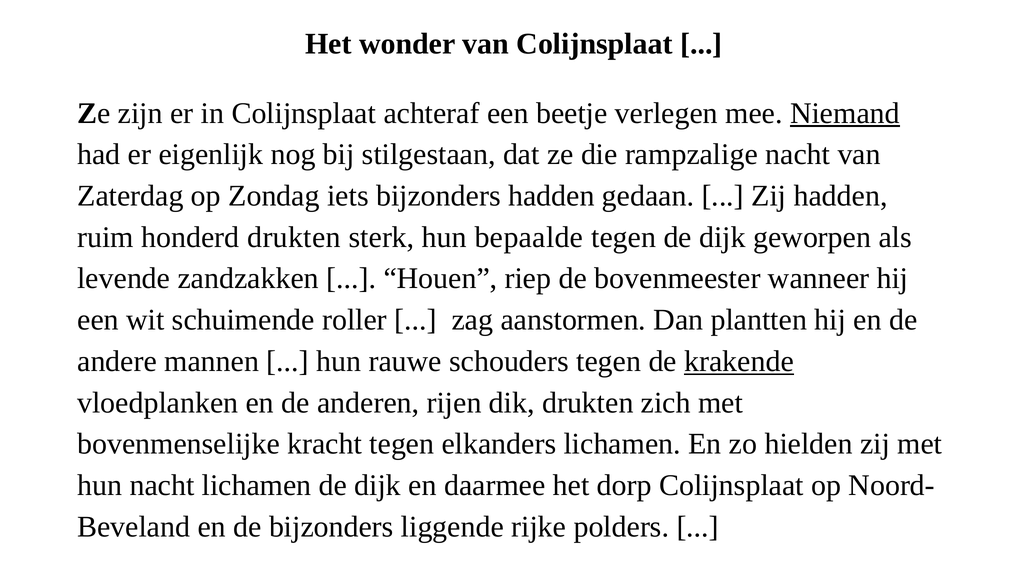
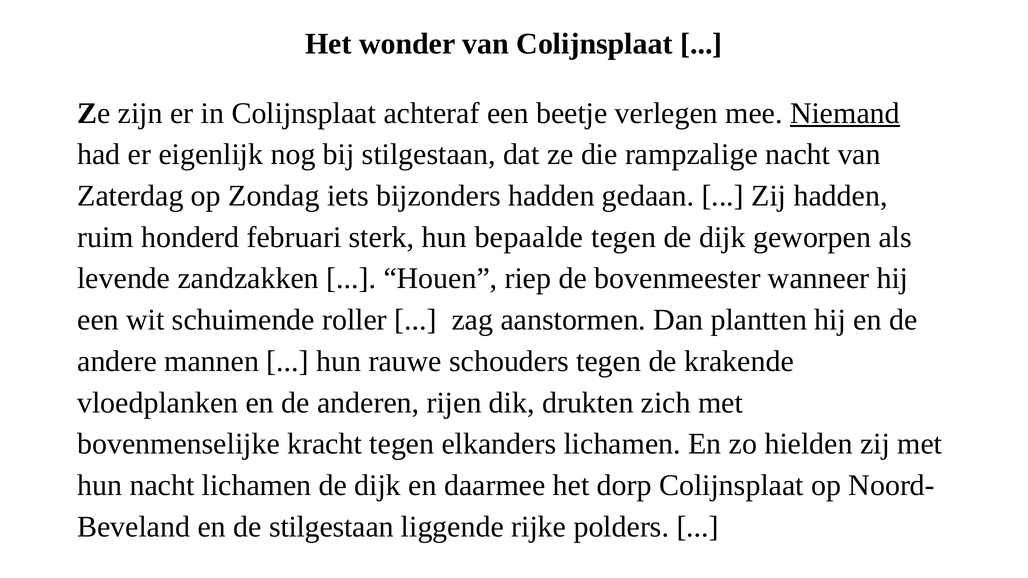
honderd drukten: drukten -> februari (294, 237)
krakende underline: present -> none (739, 361)
de bijzonders: bijzonders -> stilgestaan (331, 527)
